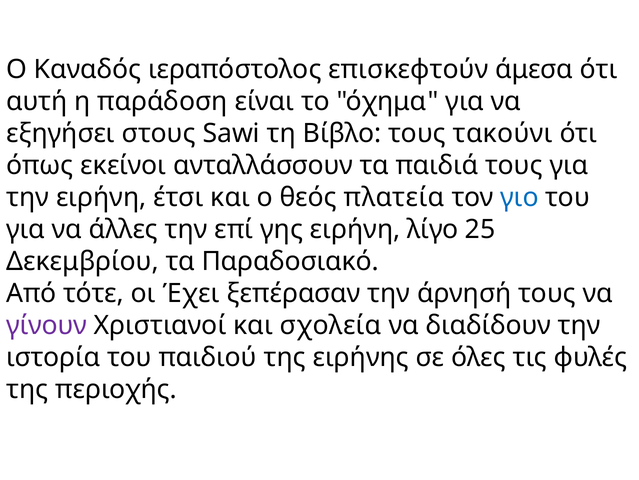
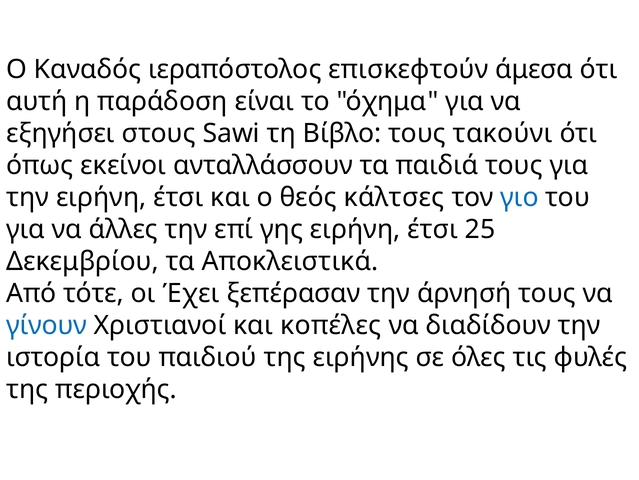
πλατεία: πλατεία -> κάλτσες (394, 197)
γης ειρήνη λίγο: λίγο -> έτσι (433, 229)
Παραδοσιακό: Παραδοσιακό -> Αποκλειστικά (290, 261)
γίνουν colour: purple -> blue (47, 325)
σχολεία: σχολεία -> κοπέλες (331, 325)
